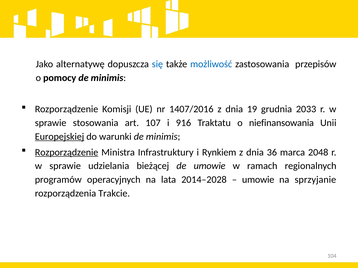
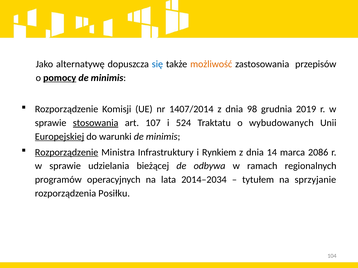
możliwość colour: blue -> orange (211, 64)
pomocy underline: none -> present (60, 78)
1407/2016: 1407/2016 -> 1407/2014 (191, 109)
19: 19 -> 98 (252, 109)
2033: 2033 -> 2019 (306, 109)
stosowania underline: none -> present (96, 123)
916: 916 -> 524 (183, 123)
niefinansowania: niefinansowania -> wybudowanych (281, 123)
36: 36 -> 14 (272, 153)
2048: 2048 -> 2086 (318, 153)
de umowie: umowie -> odbywa (210, 166)
2014–2028: 2014–2028 -> 2014–2034 (204, 180)
umowie: umowie -> tytułem (258, 180)
Trakcie: Trakcie -> Posiłku (114, 194)
